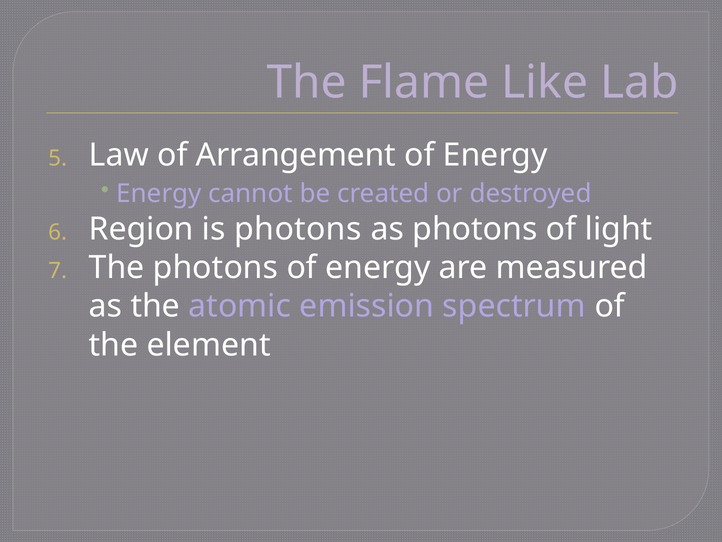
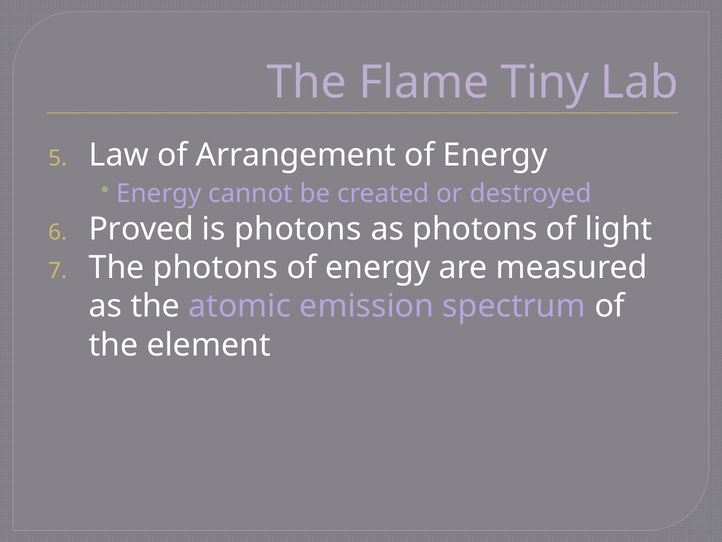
Like: Like -> Tiny (545, 82)
Region: Region -> Proved (141, 229)
